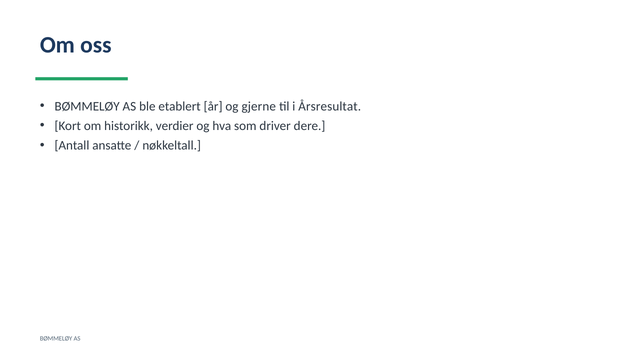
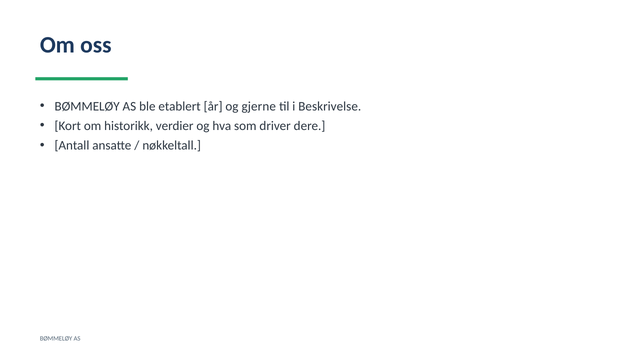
Årsresultat: Årsresultat -> Beskrivelse (330, 106)
